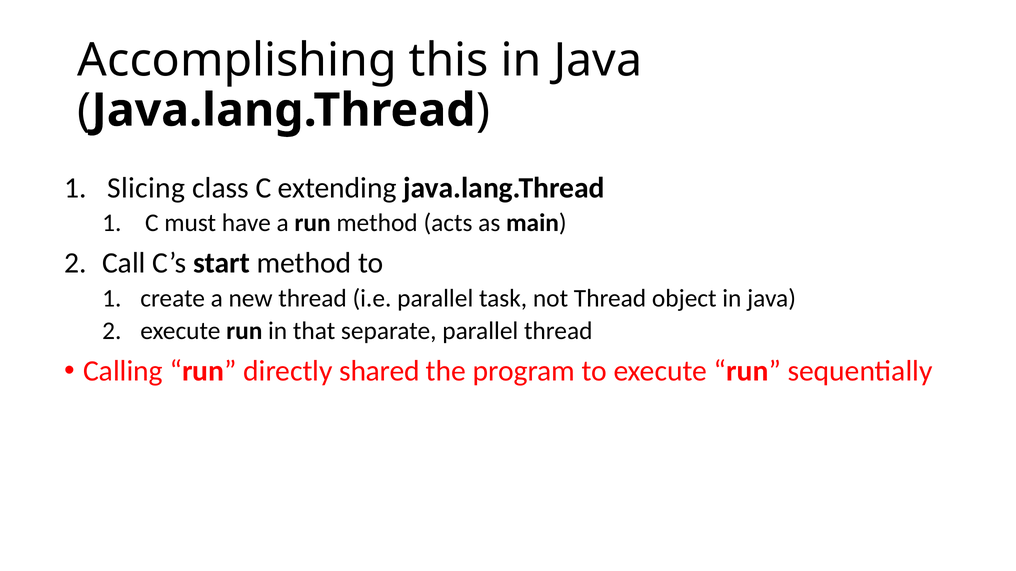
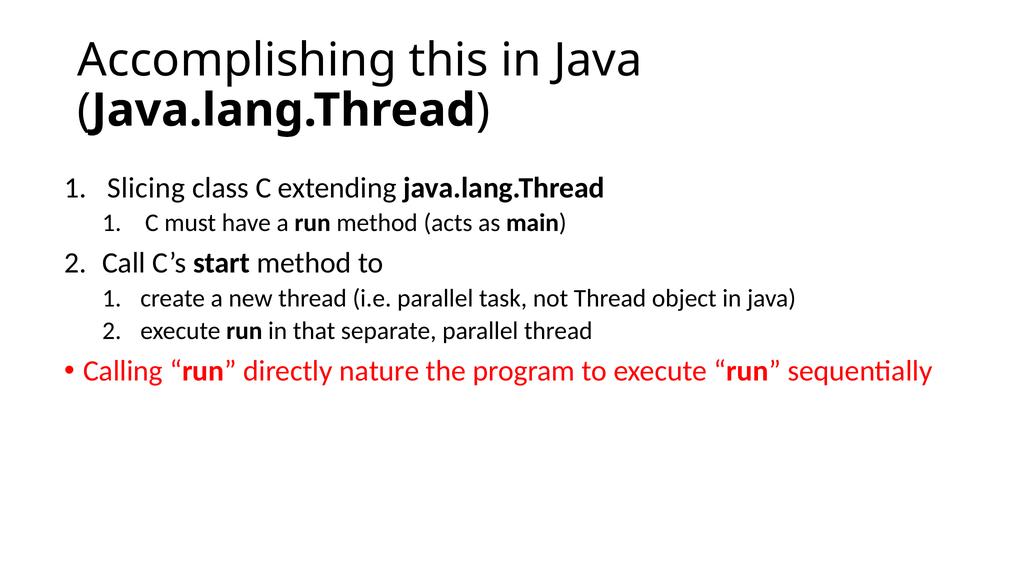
shared: shared -> nature (379, 371)
